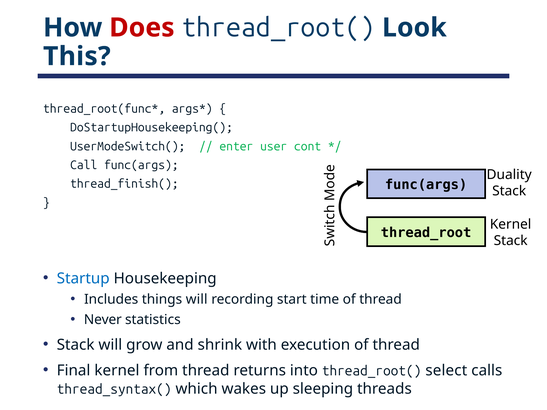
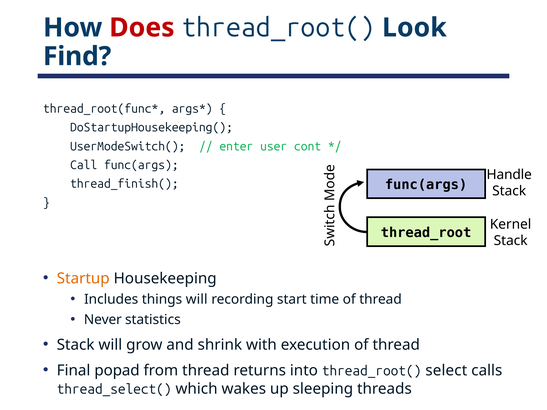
This: This -> Find (77, 56)
Duality: Duality -> Handle (509, 175)
Startup colour: blue -> orange (83, 279)
Final kernel: kernel -> popad (117, 371)
thread_syntax(: thread_syntax( -> thread_select( (114, 389)
